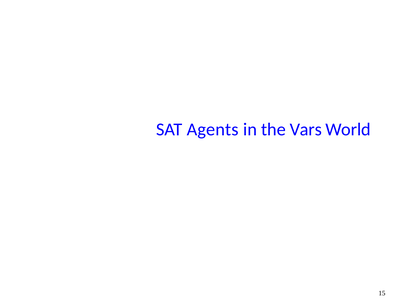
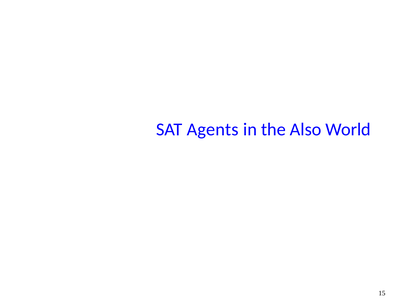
Vars: Vars -> Also (306, 130)
